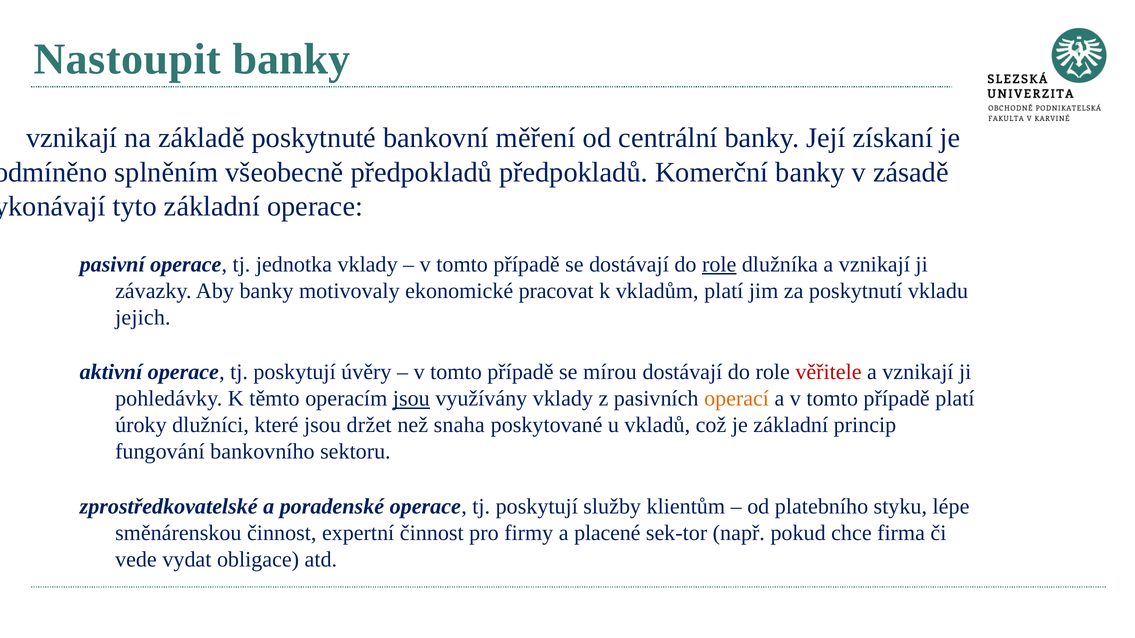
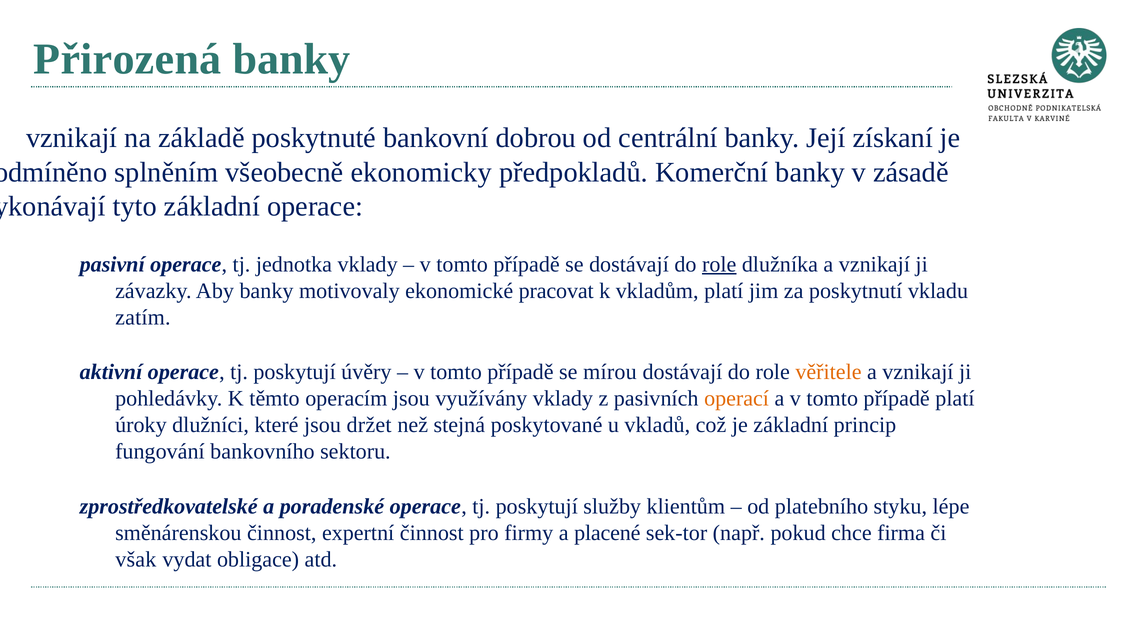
Nastoupit: Nastoupit -> Přirozená (127, 59)
měření: měření -> dobrou (536, 138)
všeobecně předpokladů: předpokladů -> ekonomicky (421, 172)
jejich: jejich -> zatím (143, 318)
věřitele colour: red -> orange (828, 372)
jsou underline: present -> none (411, 399)
snaha: snaha -> stejná (459, 425)
vede: vede -> však (136, 560)
